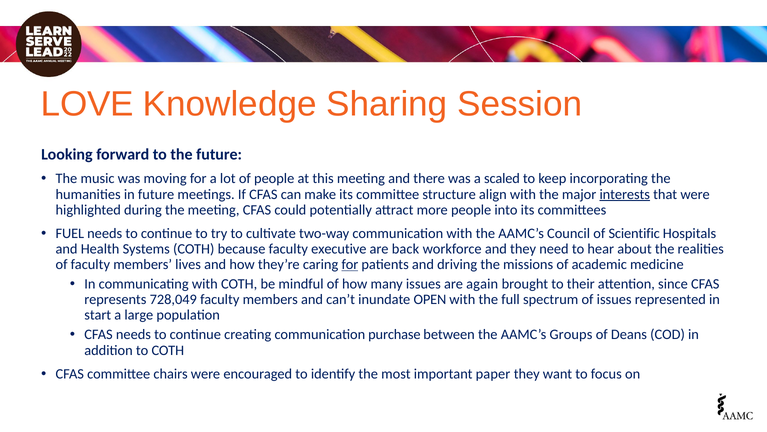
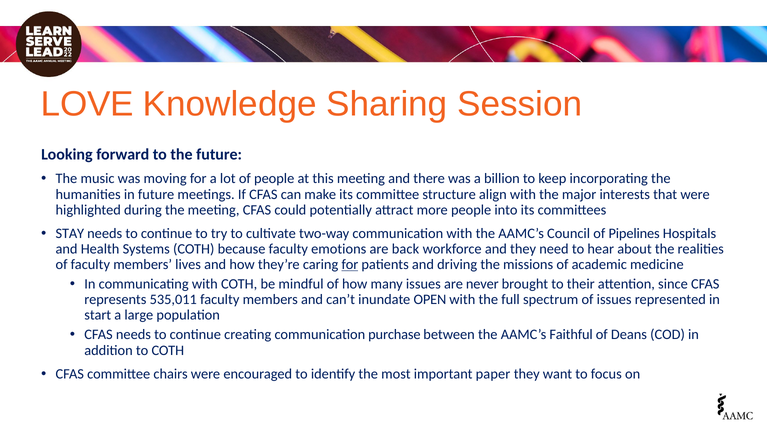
scaled: scaled -> billion (502, 178)
interests underline: present -> none (625, 194)
FUEL: FUEL -> STAY (70, 233)
Scientific: Scientific -> Pipelines (634, 233)
executive: executive -> emotions (339, 249)
again: again -> never (482, 284)
728,049: 728,049 -> 535,011 (173, 299)
Groups: Groups -> Faithful (571, 334)
